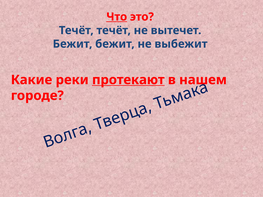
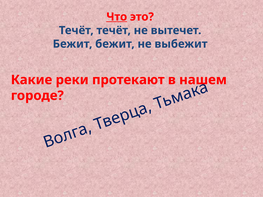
протекают underline: present -> none (128, 80)
